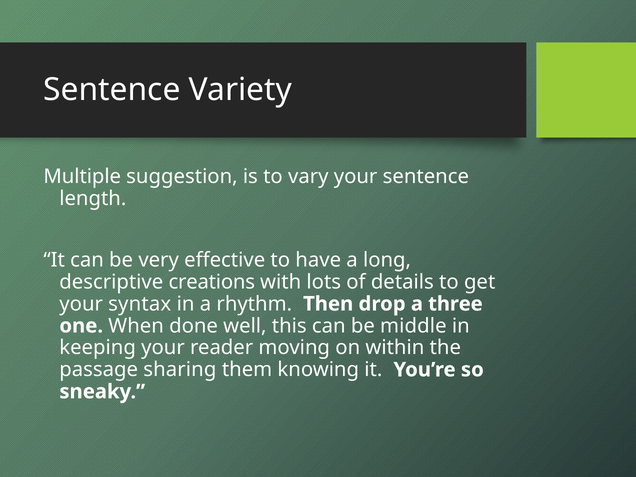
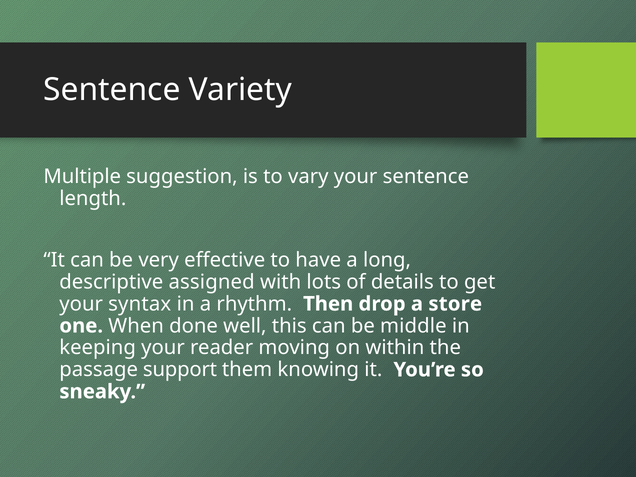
creations: creations -> assigned (212, 282)
three: three -> store (455, 304)
sharing: sharing -> support (180, 370)
